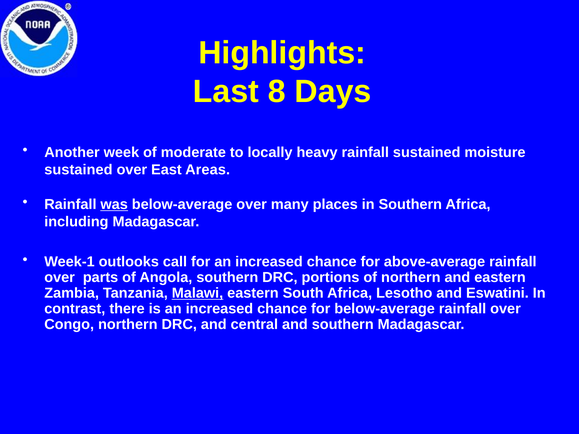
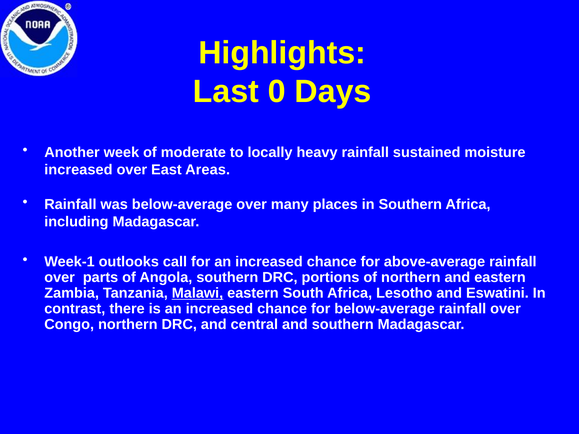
8: 8 -> 0 (277, 92)
sustained: sustained -> increased (78, 170)
was underline: present -> none (114, 205)
